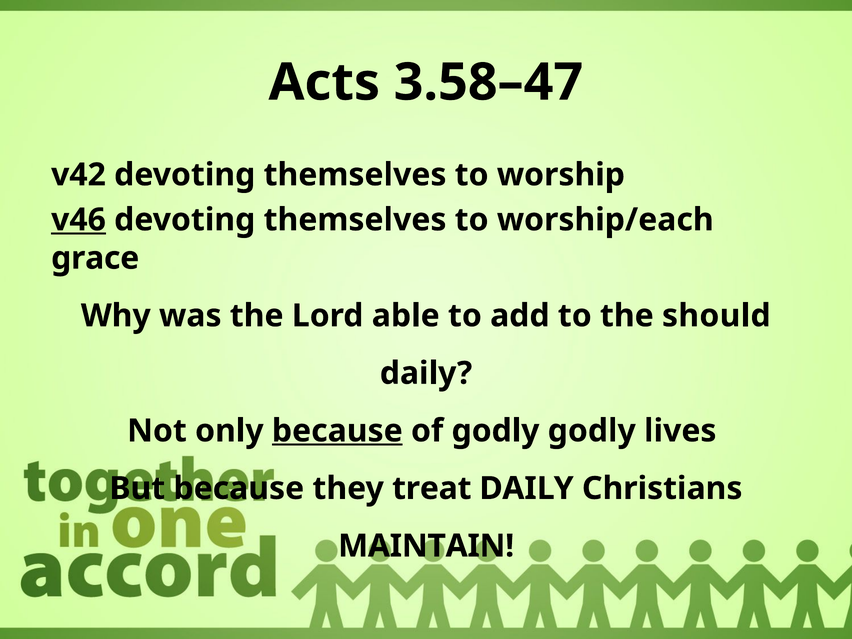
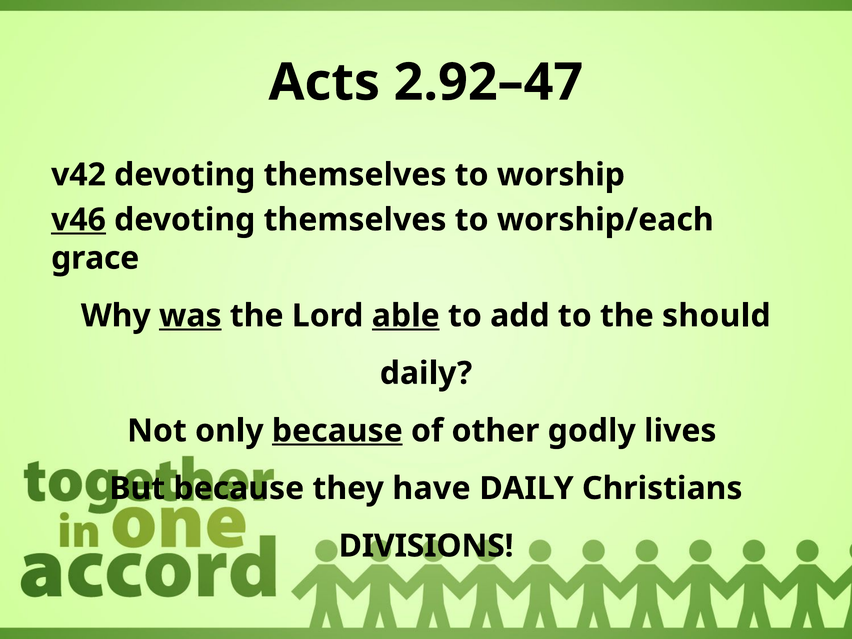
3.58–47: 3.58–47 -> 2.92–47 (488, 82)
was underline: none -> present (190, 316)
able underline: none -> present (406, 316)
of godly: godly -> other (495, 431)
treat: treat -> have (432, 488)
MAINTAIN: MAINTAIN -> DIVISIONS (426, 546)
